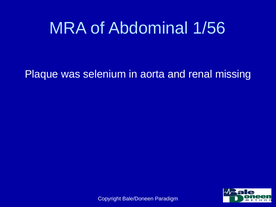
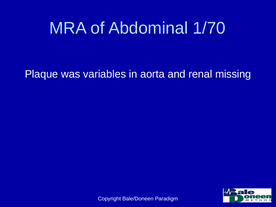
1/56: 1/56 -> 1/70 (209, 28)
selenium: selenium -> variables (105, 74)
